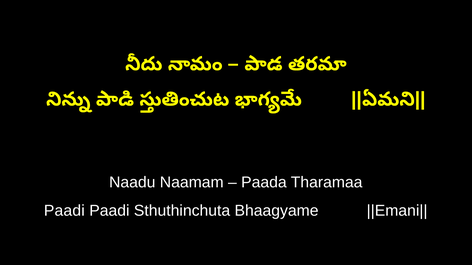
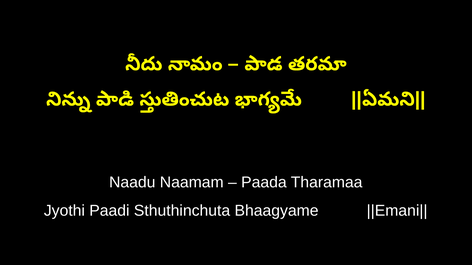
Paadi: Paadi -> Jyothi (64, 211)
